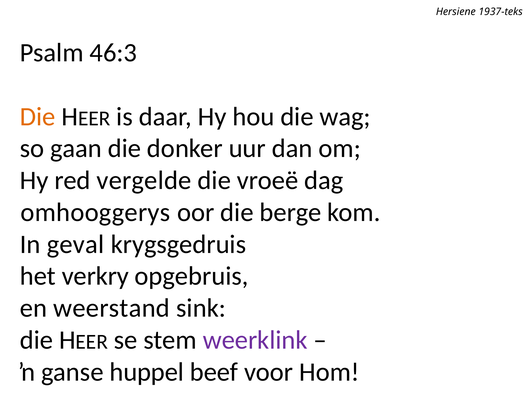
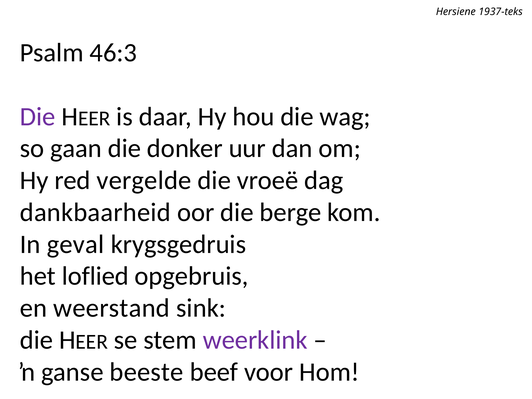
Die colour: orange -> purple (38, 117)
omhooggerys: omhooggerys -> dankbaarheid (95, 212)
verkry: verkry -> loflied (95, 276)
huppel: huppel -> beeste (147, 372)
